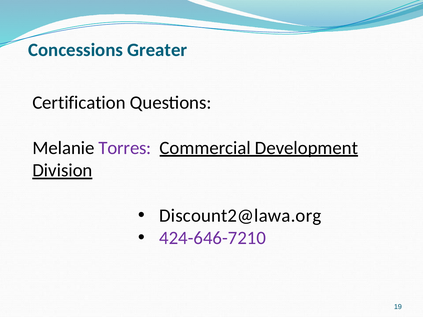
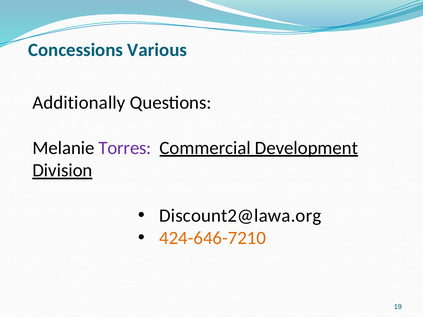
Greater: Greater -> Various (157, 50)
Certification: Certification -> Additionally (79, 103)
424-646-7210 colour: purple -> orange (213, 238)
